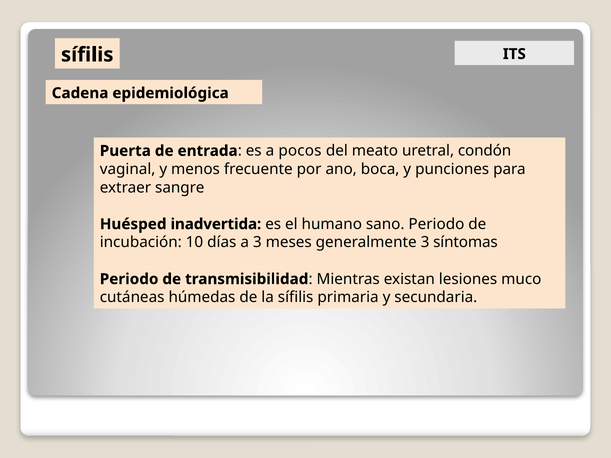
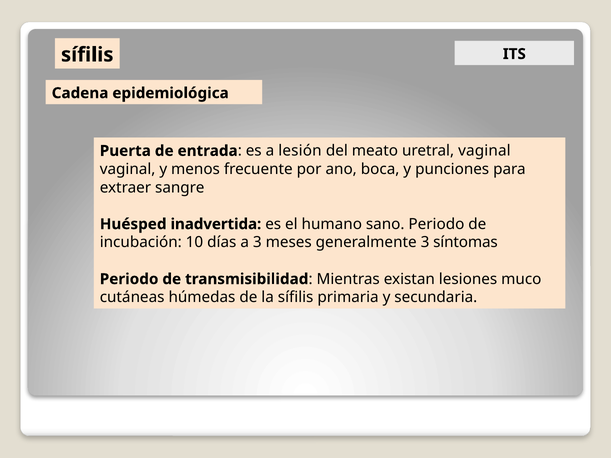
pocos: pocos -> lesión (300, 151)
uretral condón: condón -> vaginal (484, 151)
